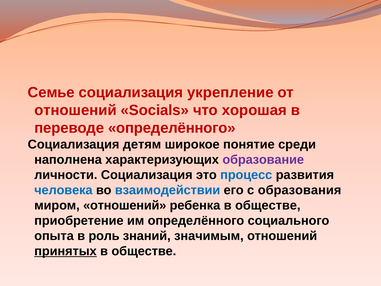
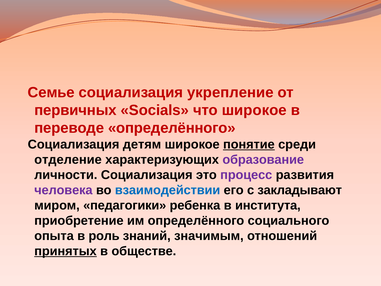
отношений: отношений -> первичных (76, 110)
что хорошая: хорошая -> широкое (254, 110)
понятие underline: none -> present (249, 144)
наполнена: наполнена -> отделение (68, 160)
процесс colour: blue -> purple (246, 175)
человека colour: blue -> purple (63, 190)
образования: образования -> закладывают (300, 190)
миром отношений: отношений -> педагогики (125, 205)
ребенка в обществе: обществе -> института (268, 205)
